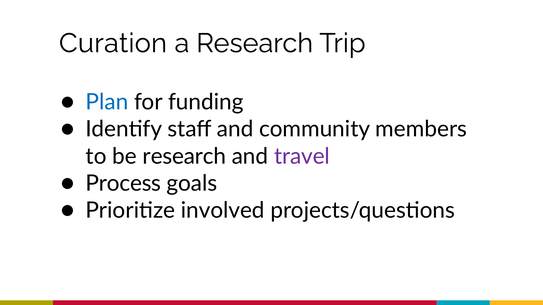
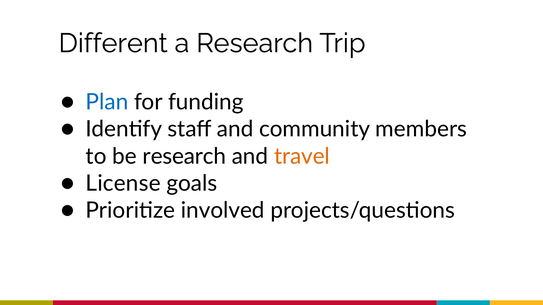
Curation: Curation -> Different (113, 43)
travel colour: purple -> orange (302, 156)
Process: Process -> License (123, 184)
